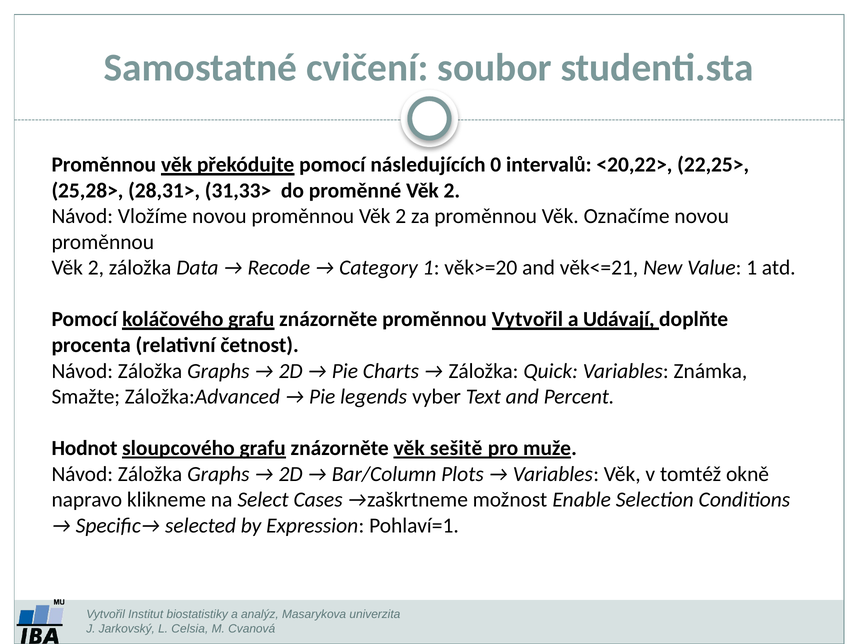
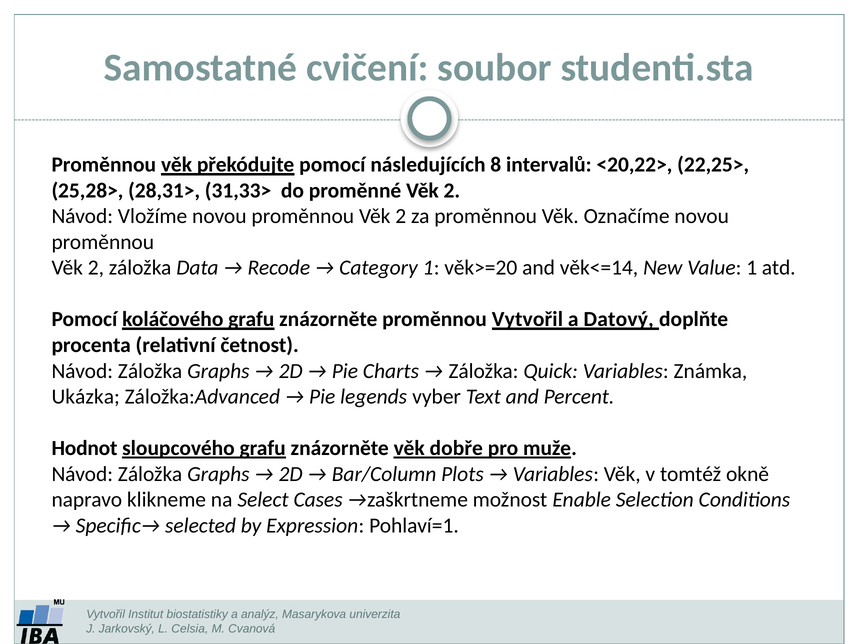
0: 0 -> 8 (496, 165)
věk<=21: věk<=21 -> věk<=14 (599, 268)
Udávají: Udávají -> Datový (619, 320)
Smažte: Smažte -> Ukázka (86, 397)
sešitě: sešitě -> dobře (456, 448)
